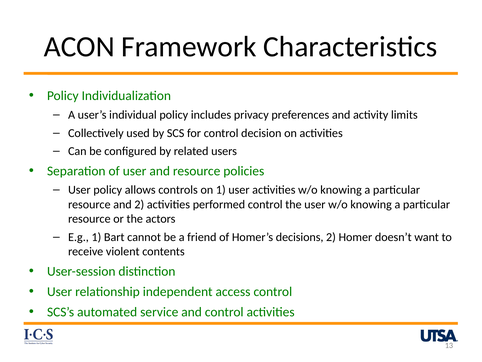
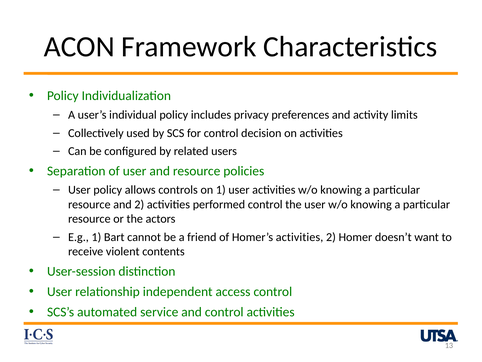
Homer’s decisions: decisions -> activities (300, 237)
